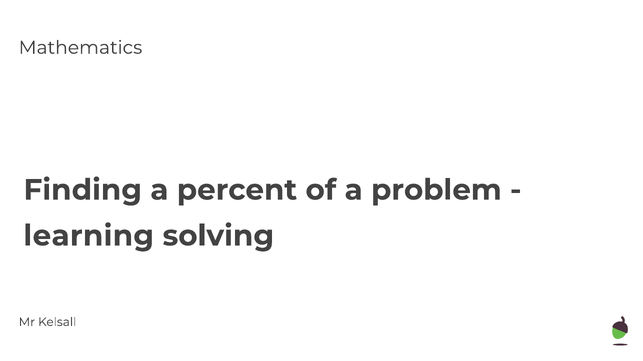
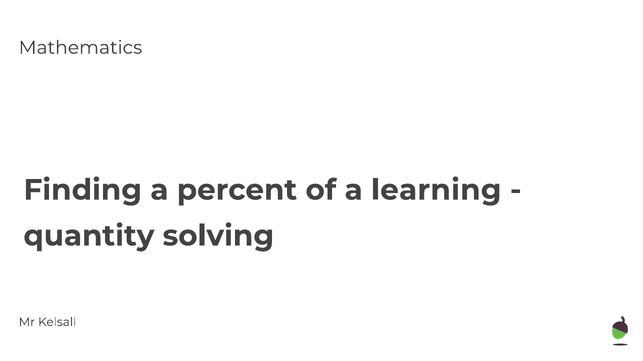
problem: problem -> learning (436, 190)
learning: learning -> quantity (89, 236)
